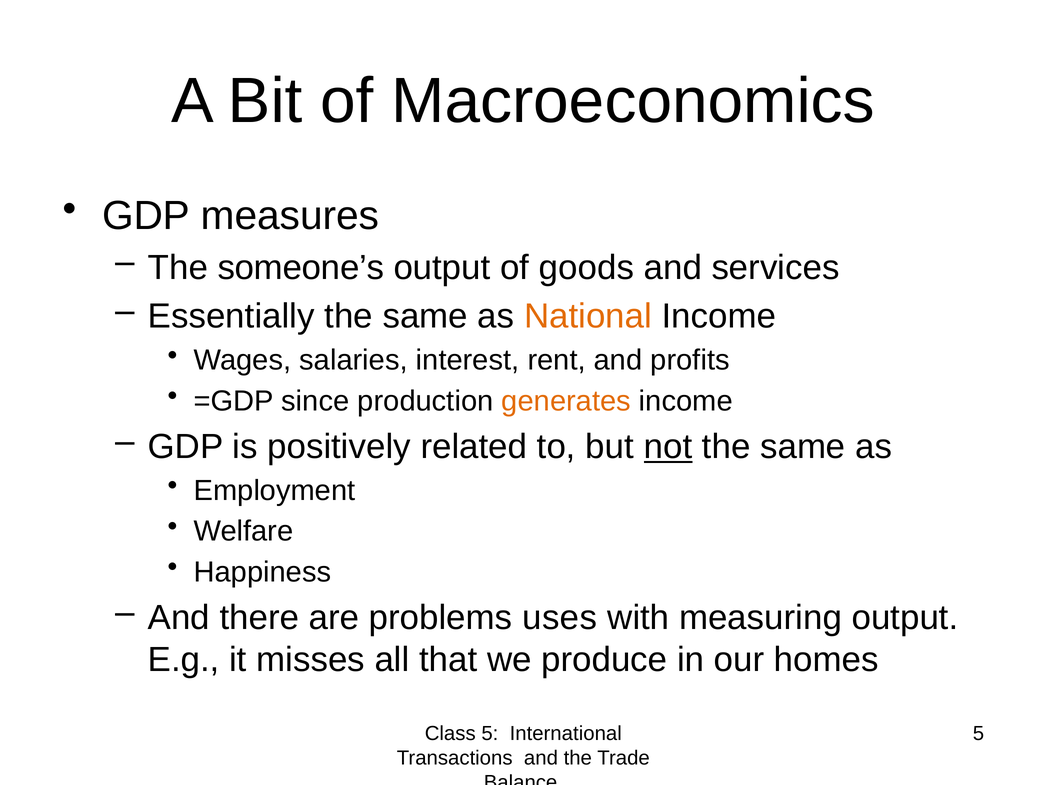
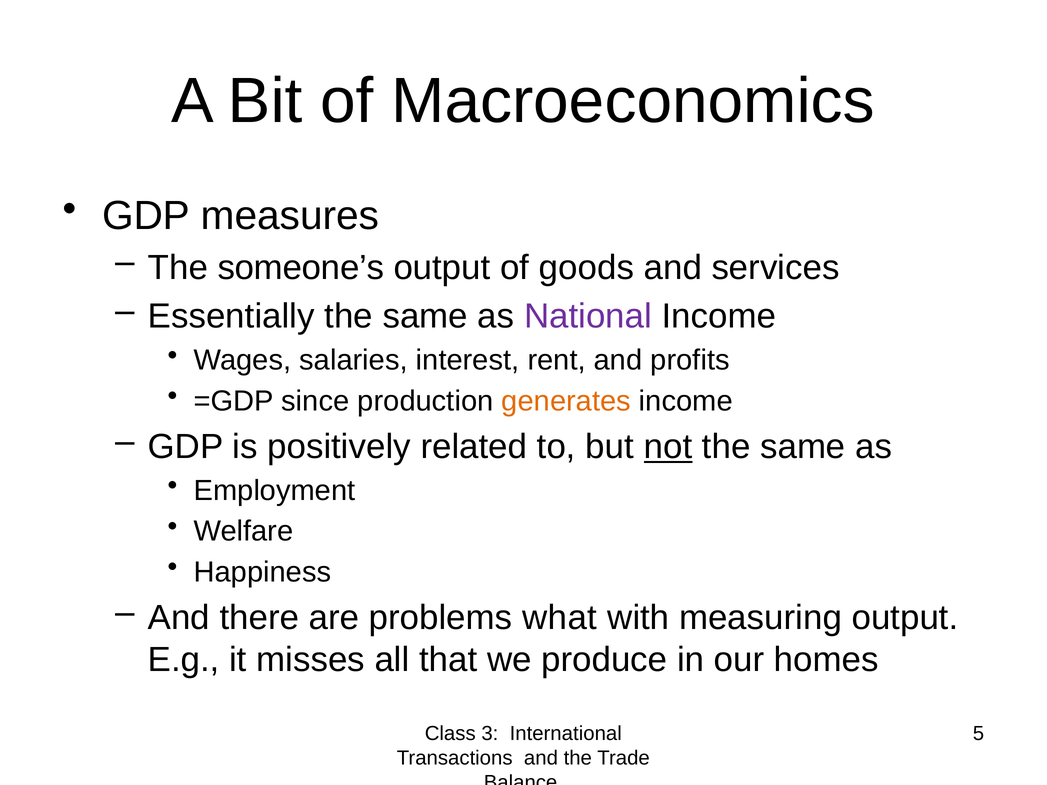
National colour: orange -> purple (588, 317)
uses: uses -> what (560, 618)
Class 5: 5 -> 3 (490, 734)
